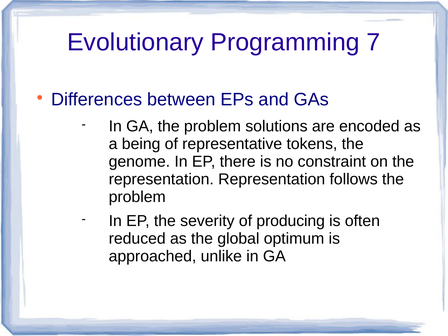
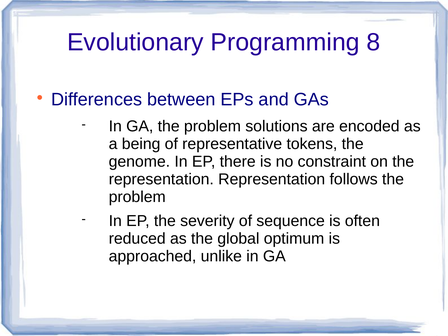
7: 7 -> 8 (373, 42)
producing: producing -> sequence (291, 221)
